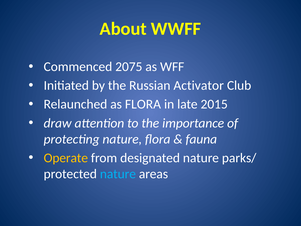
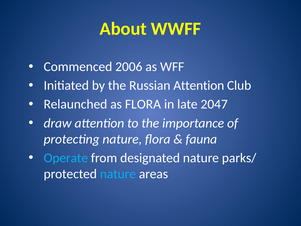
2075: 2075 -> 2006 (129, 67)
Russian Activator: Activator -> Attention (199, 85)
2015: 2015 -> 2047 (214, 104)
Operate colour: yellow -> light blue (66, 158)
